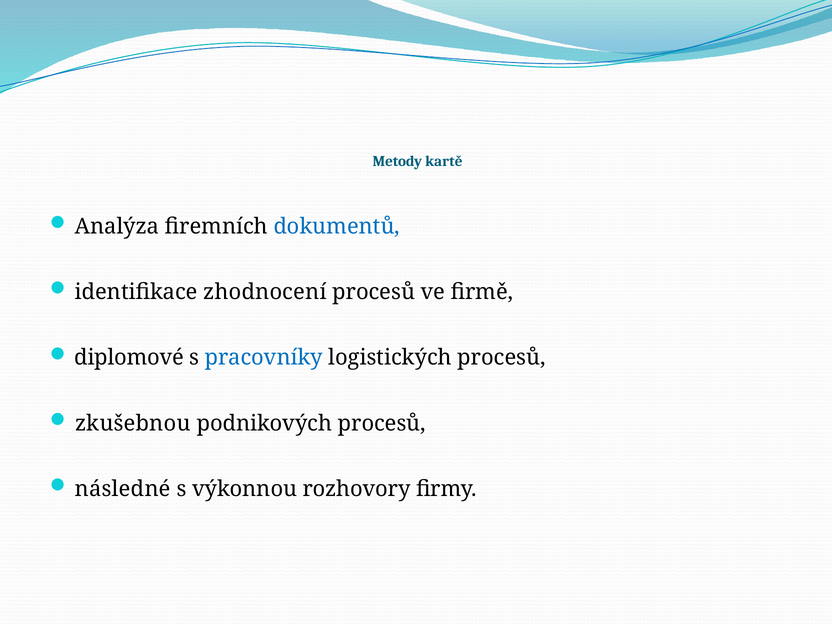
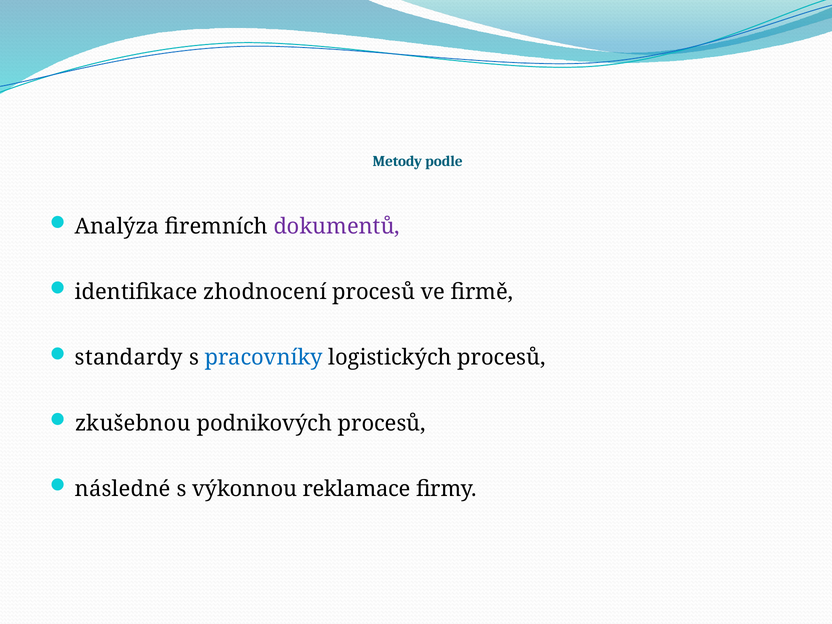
kartě: kartě -> podle (444, 161)
dokumentů colour: blue -> purple (337, 226)
diplomové: diplomové -> standardy (129, 358)
rozhovory: rozhovory -> reklamace (357, 489)
